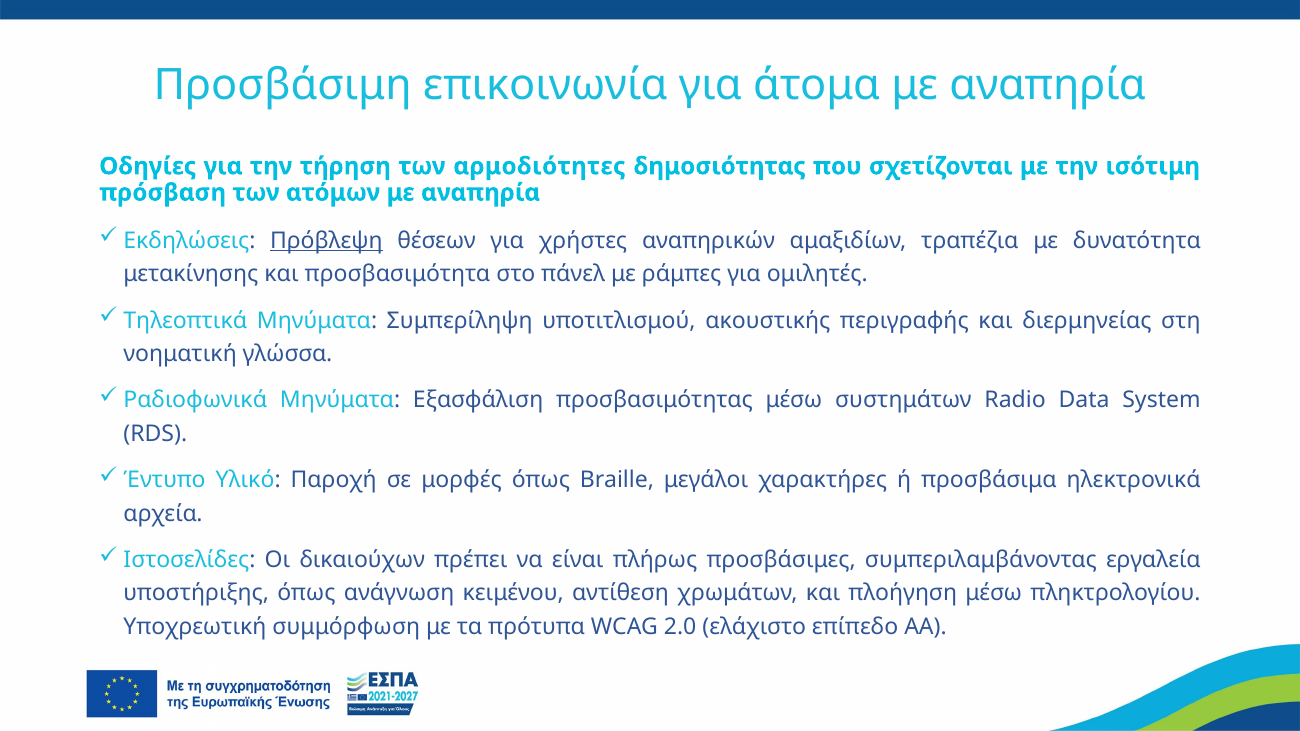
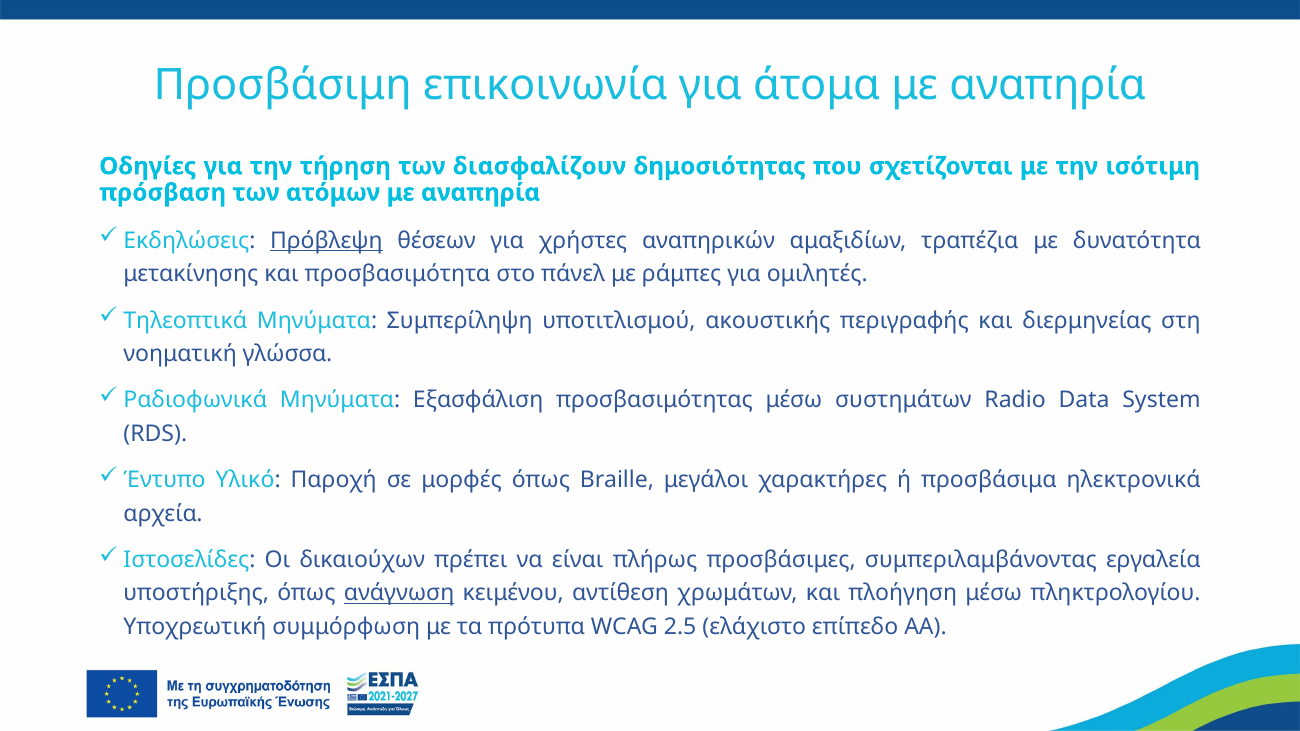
αρμοδιότητες: αρμοδιότητες -> διασφαλίζουν (539, 166)
ανάγνωση underline: none -> present (399, 594)
2.0: 2.0 -> 2.5 (680, 627)
